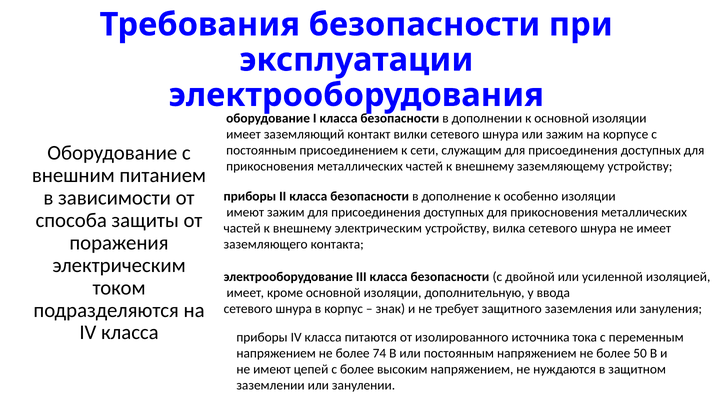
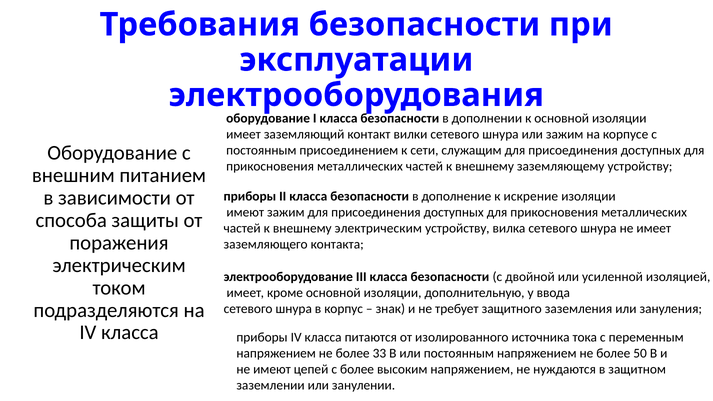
особенно: особенно -> искрение (531, 196)
74: 74 -> 33 (379, 353)
